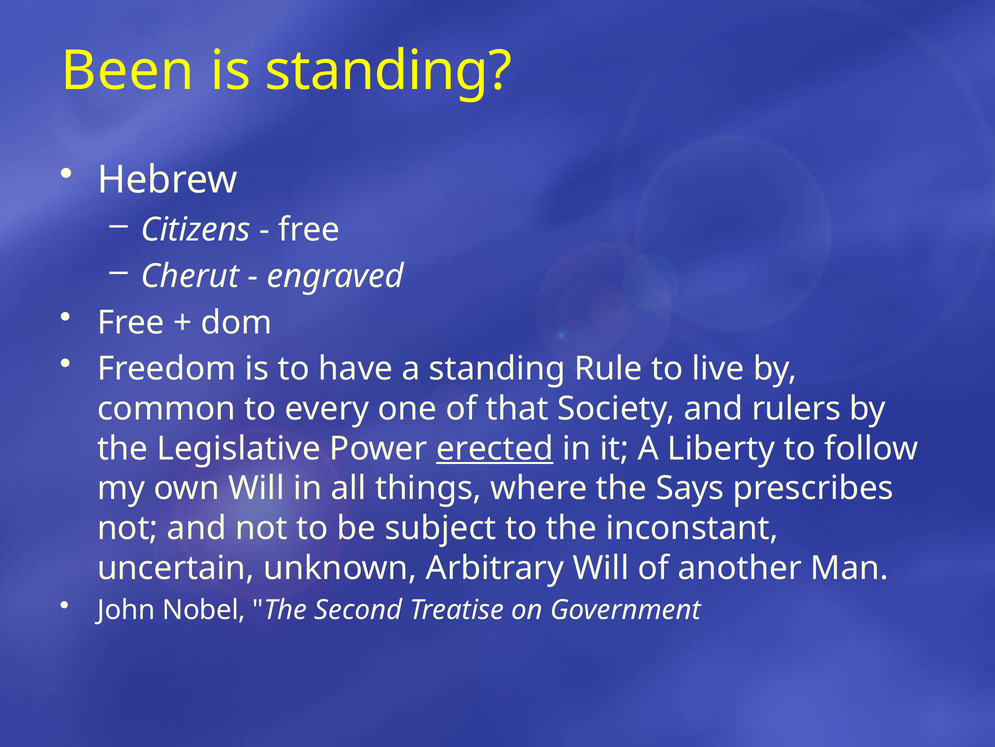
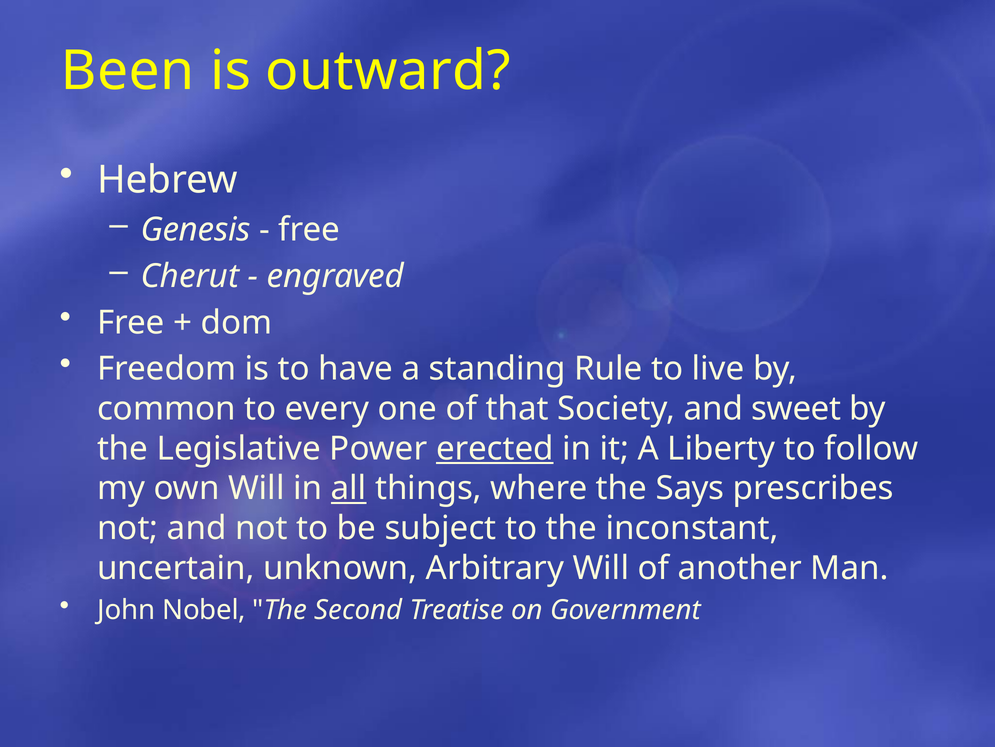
is standing: standing -> outward (388, 71)
Citizens: Citizens -> Genesis (196, 229)
rulers: rulers -> sweet (796, 408)
all underline: none -> present (349, 488)
